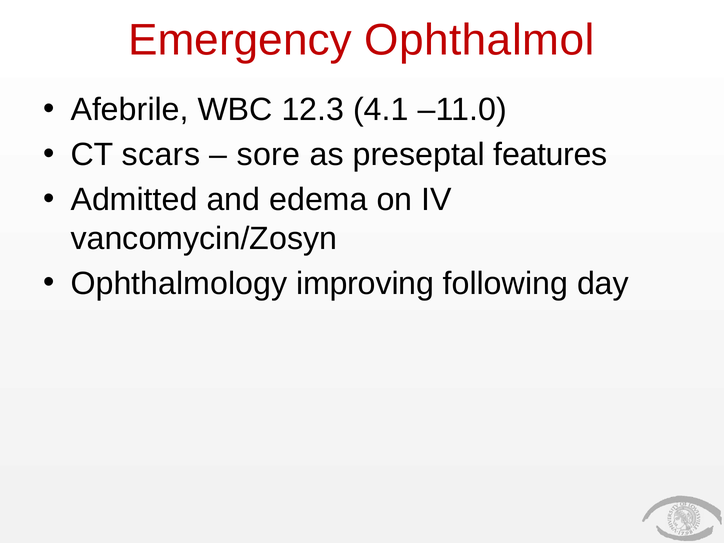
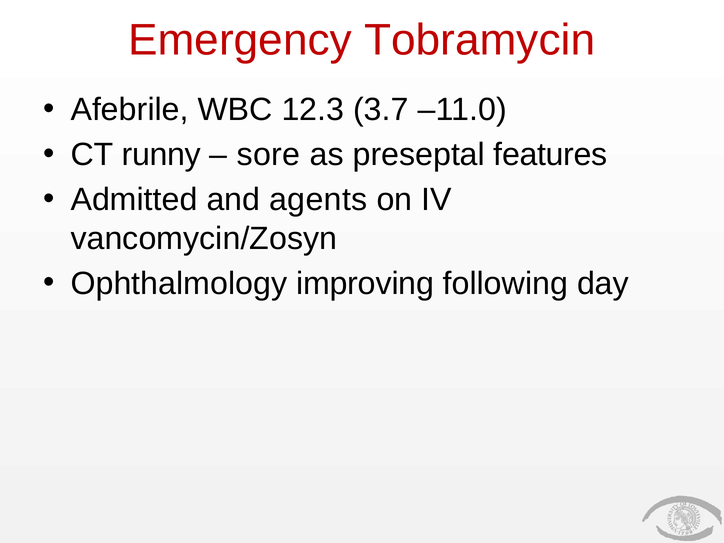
Ophthalmol: Ophthalmol -> Tobramycin (480, 40)
4.1: 4.1 -> 3.7 (381, 110)
scars: scars -> runny (161, 155)
edema: edema -> agents (318, 200)
